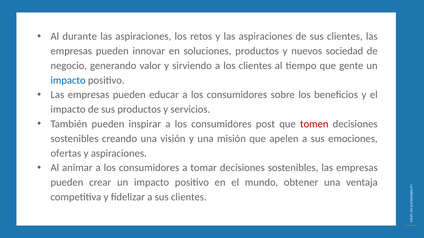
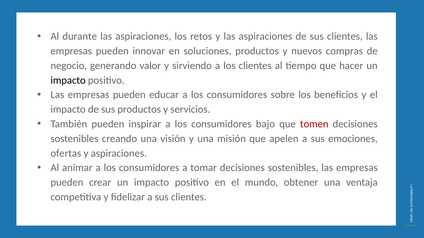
sociedad: sociedad -> compras (344, 51)
gente: gente -> hacer (351, 66)
impacto colour: blue -> black (68, 80)
post: post -> bajo (265, 124)
